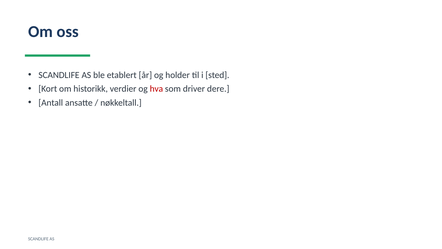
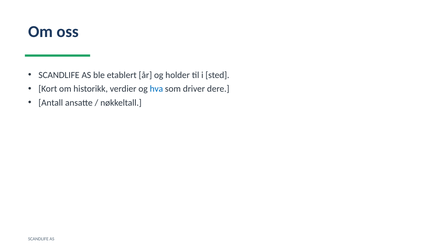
hva colour: red -> blue (156, 89)
